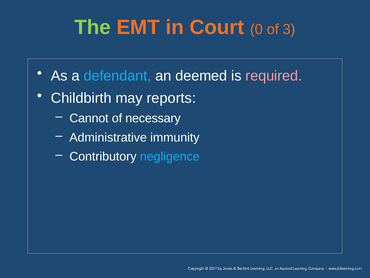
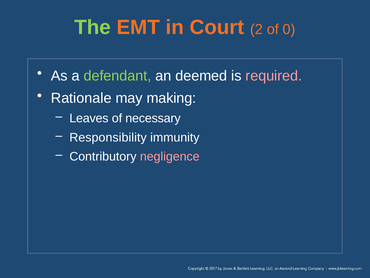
0: 0 -> 2 (256, 29)
3: 3 -> 0 (289, 29)
defendant colour: light blue -> light green (117, 76)
Childbirth: Childbirth -> Rationale (81, 98)
reports: reports -> making (171, 98)
Cannot: Cannot -> Leaves (89, 118)
Administrative: Administrative -> Responsibility (108, 137)
negligence colour: light blue -> pink (170, 156)
